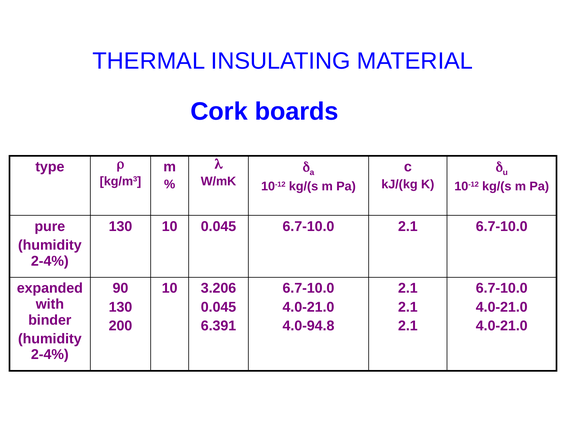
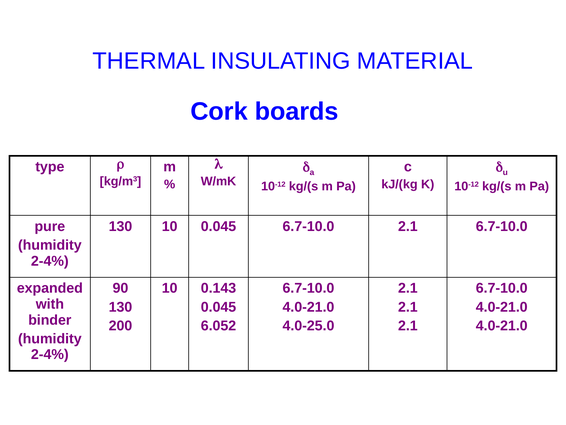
3.206: 3.206 -> 0.143 (218, 288)
6.391: 6.391 -> 6.052 (218, 325)
4.0-94.8: 4.0-94.8 -> 4.0-25.0 (308, 325)
